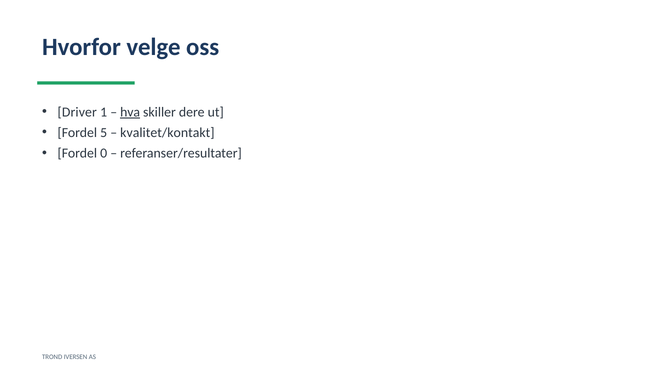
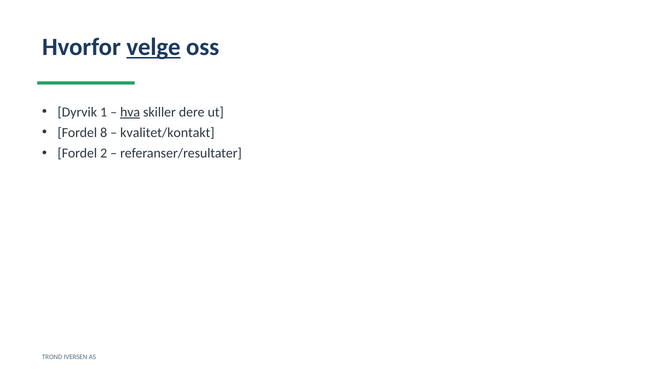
velge underline: none -> present (154, 47)
Driver: Driver -> Dyrvik (77, 112)
5: 5 -> 8 (104, 133)
0: 0 -> 2 (104, 153)
